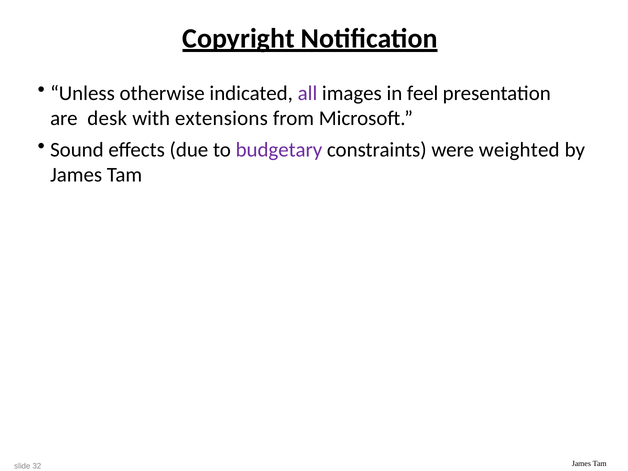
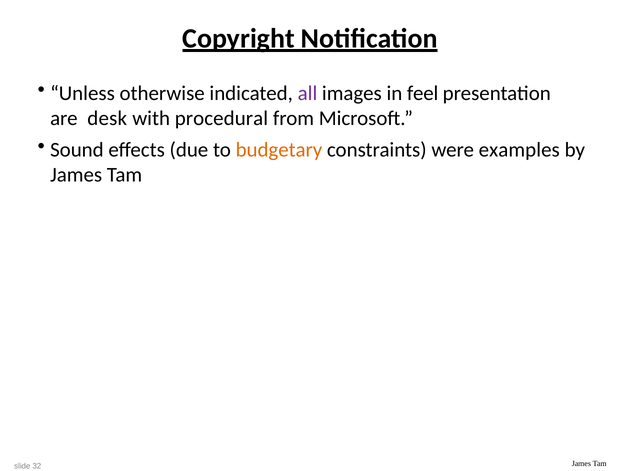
extensions: extensions -> procedural (221, 118)
budgetary colour: purple -> orange (279, 150)
weighted: weighted -> examples (519, 150)
